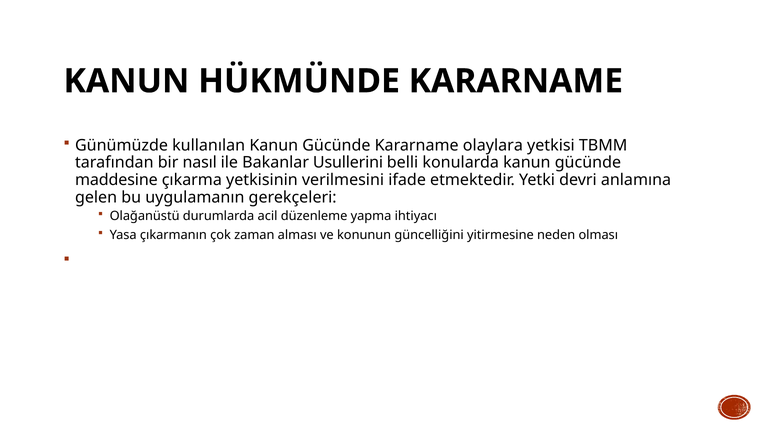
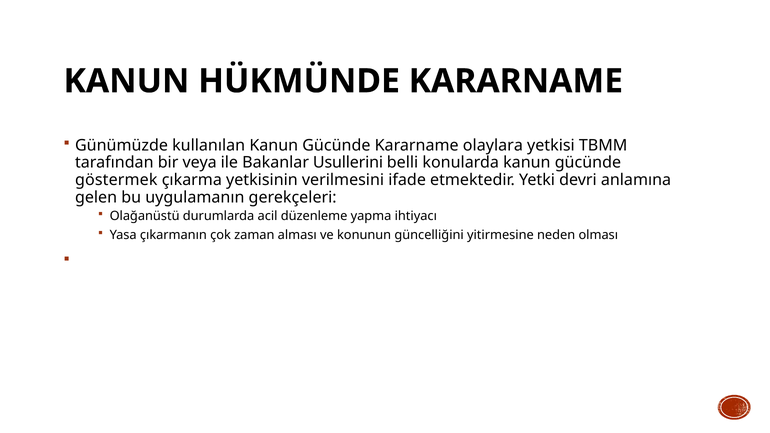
nasıl: nasıl -> veya (200, 163)
maddesine: maddesine -> göstermek (116, 180)
